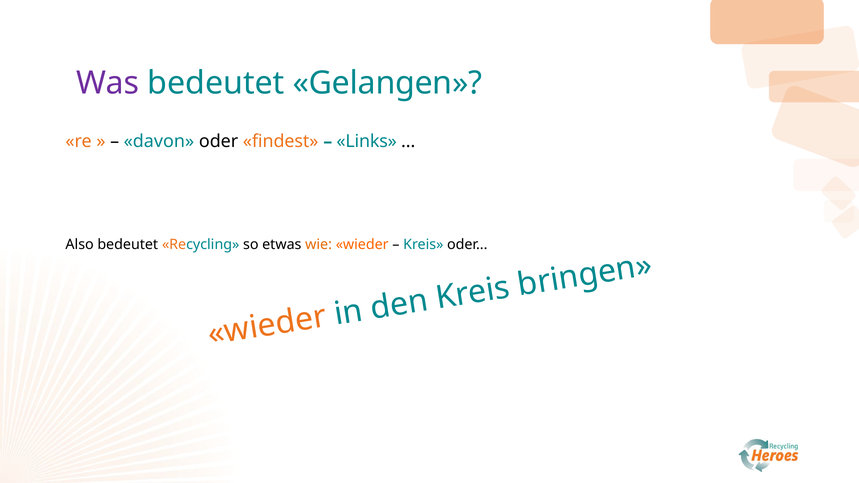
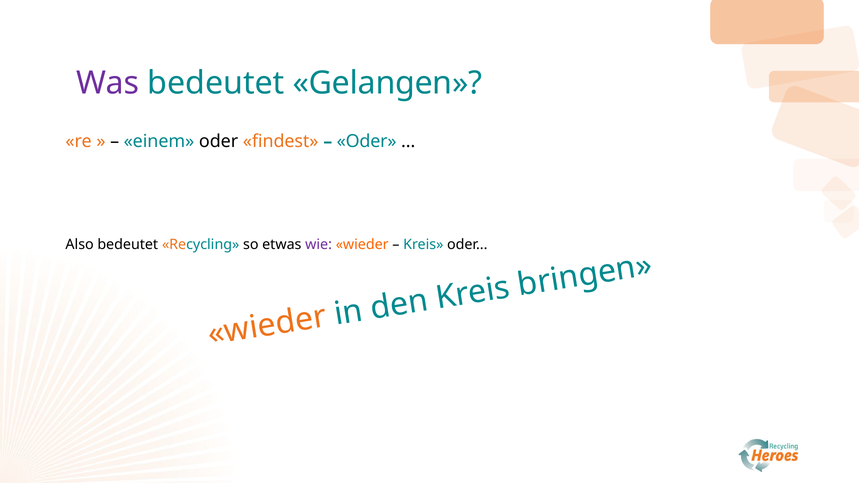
davon: davon -> einem (159, 141)
Links: Links -> Oder (367, 141)
wie colour: orange -> purple (319, 245)
